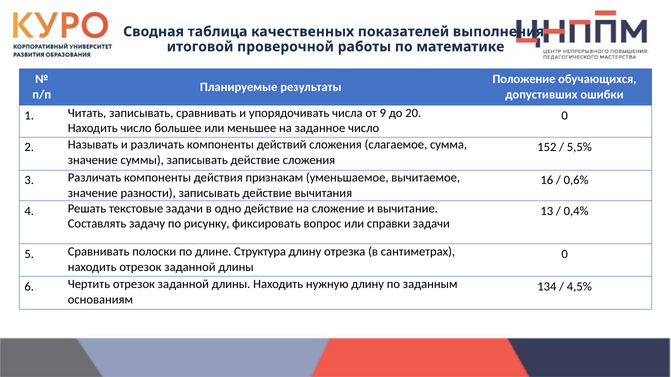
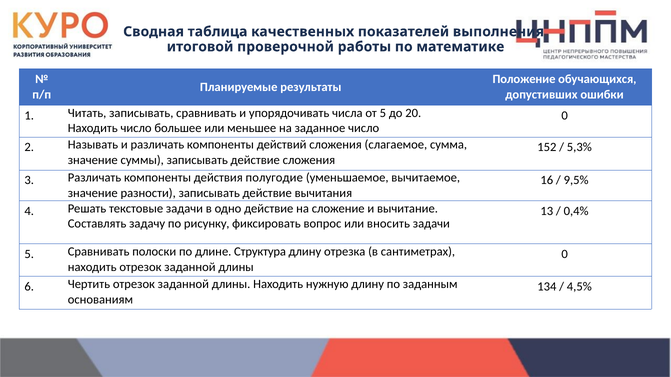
от 9: 9 -> 5 (383, 113)
5,5%: 5,5% -> 5,3% (579, 148)
признакам: признакам -> полугодие (274, 178)
0,6%: 0,6% -> 9,5% (576, 180)
справки: справки -> вносить (388, 224)
